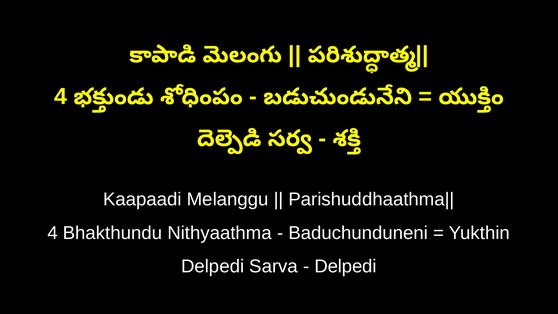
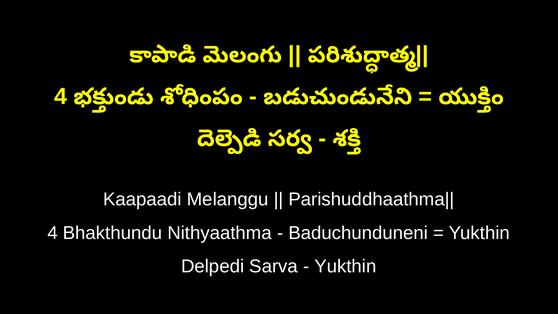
Delpedi: Delpedi -> Yukthin (345, 266)
